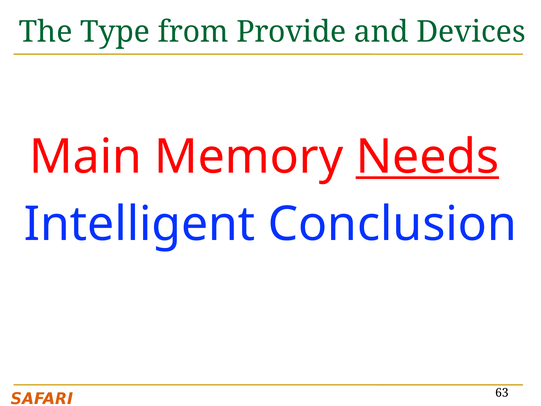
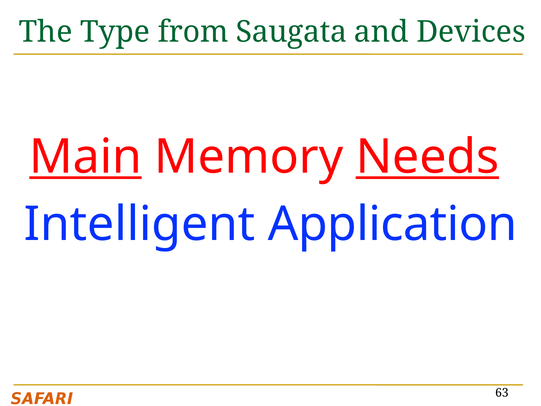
Provide: Provide -> Saugata (291, 32)
Main underline: none -> present (86, 157)
Conclusion: Conclusion -> Application (392, 224)
